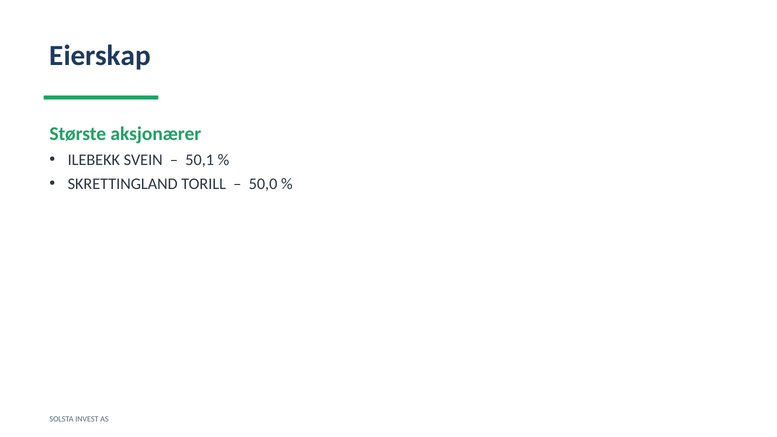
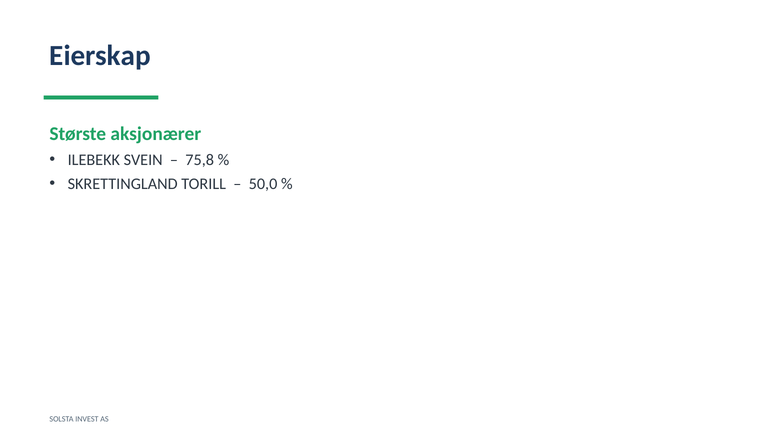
50,1: 50,1 -> 75,8 (200, 160)
